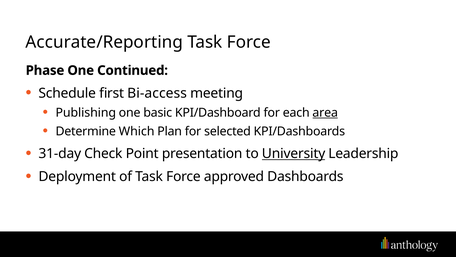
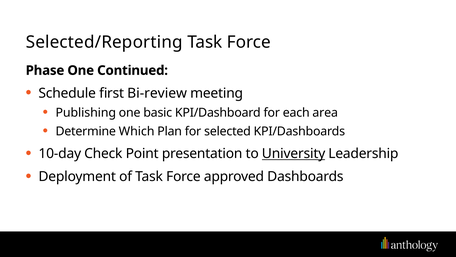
Accurate/Reporting: Accurate/Reporting -> Selected/Reporting (104, 42)
Bi-access: Bi-access -> Bi-review (157, 93)
area underline: present -> none (325, 112)
31-day: 31-day -> 10-day (60, 153)
